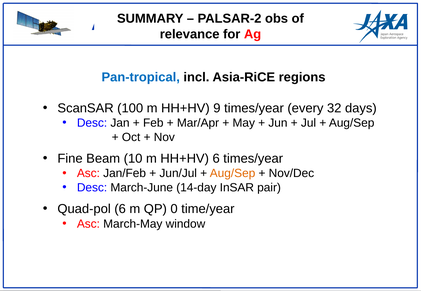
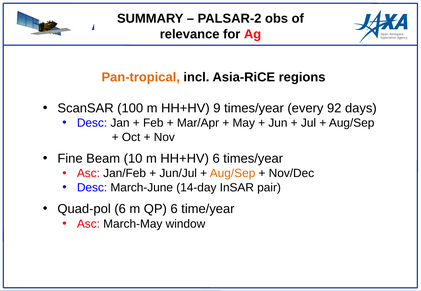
Pan-tropical colour: blue -> orange (141, 77)
32: 32 -> 92 (334, 108)
QP 0: 0 -> 6 (174, 209)
